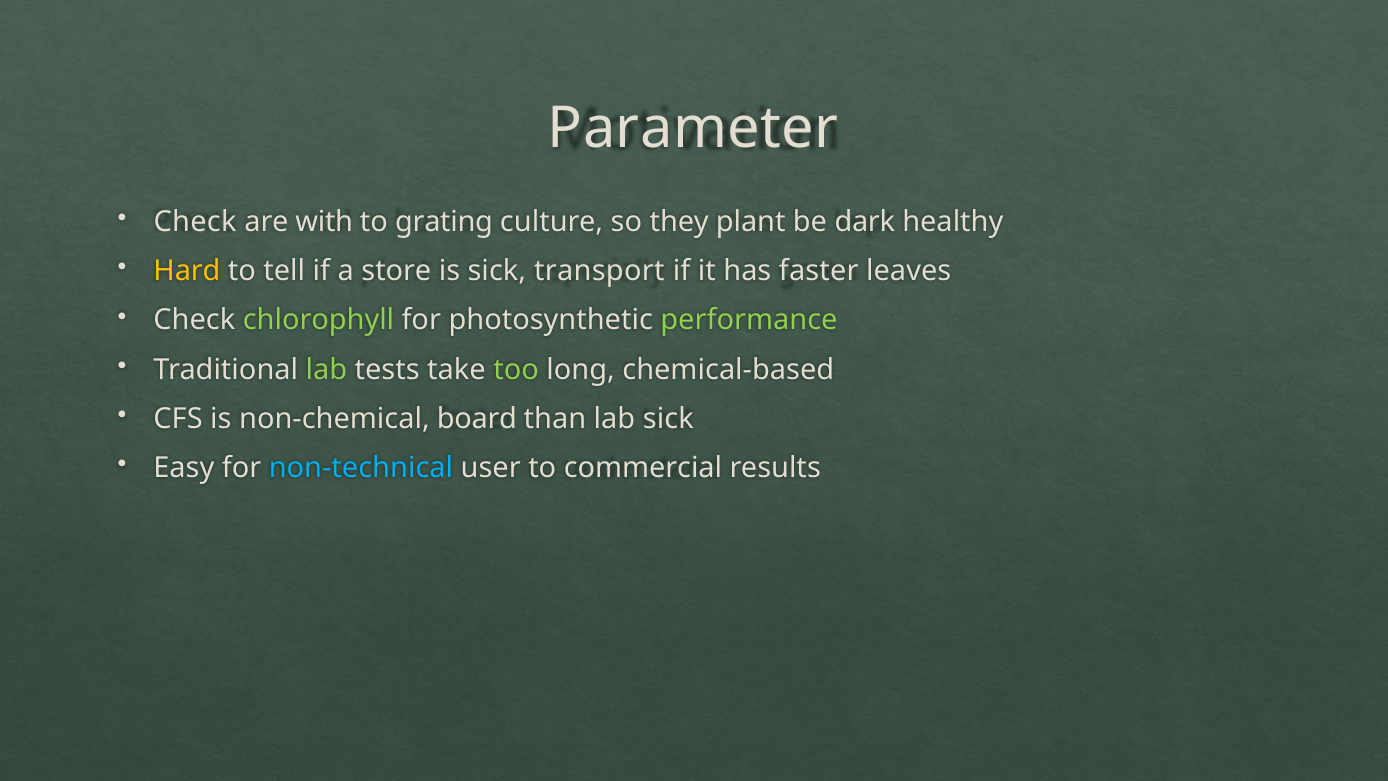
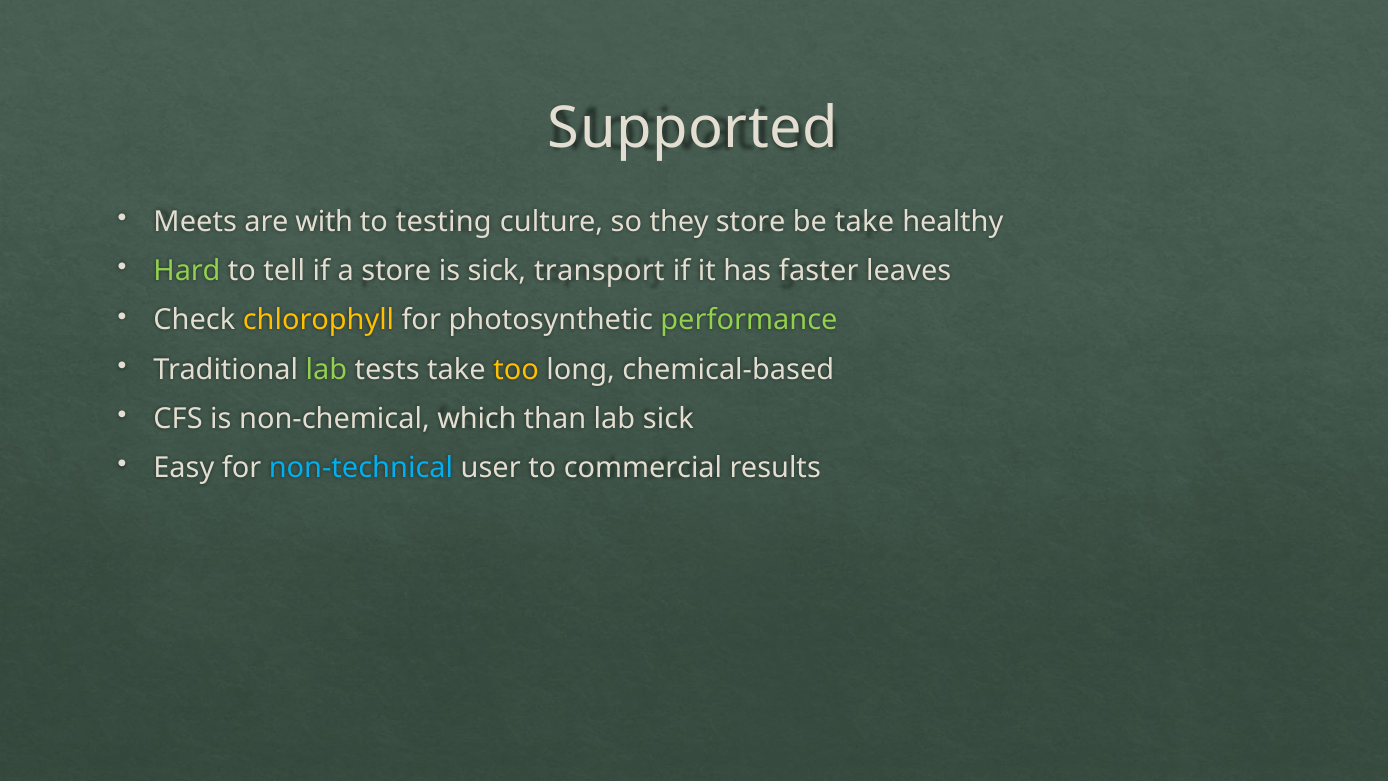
Parameter: Parameter -> Supported (693, 129)
Check: Check -> Meets (195, 222)
grating: grating -> testing (444, 222)
they plant: plant -> store (751, 222)
be dark: dark -> take (865, 222)
Hard colour: yellow -> light green (187, 271)
chlorophyll colour: light green -> yellow (319, 320)
too colour: light green -> yellow (516, 370)
board: board -> which (477, 419)
